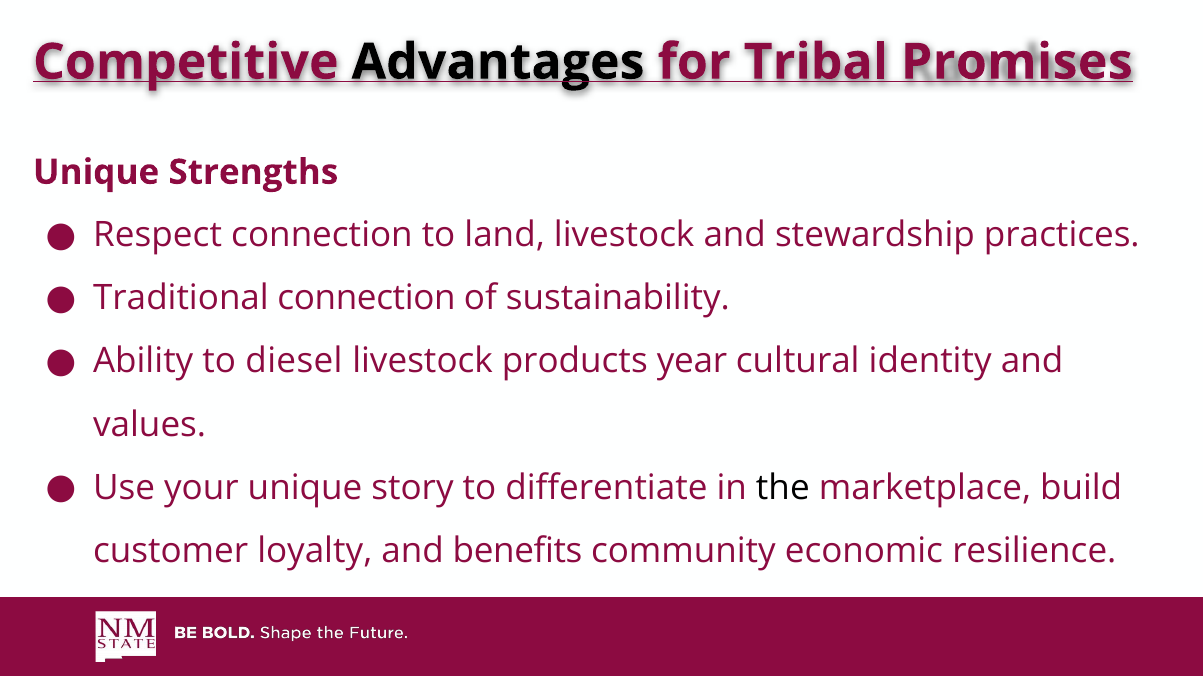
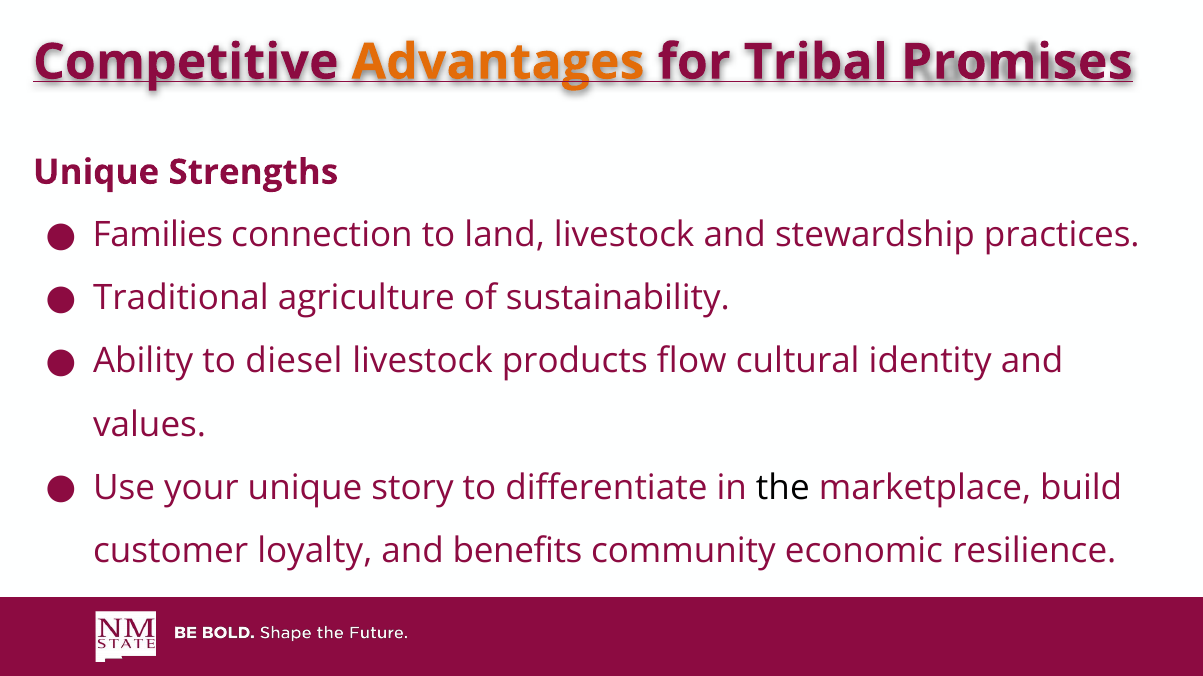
Advantages colour: black -> orange (498, 62)
Respect: Respect -> Families (158, 236)
Traditional connection: connection -> agriculture (366, 299)
year: year -> flow (692, 362)
